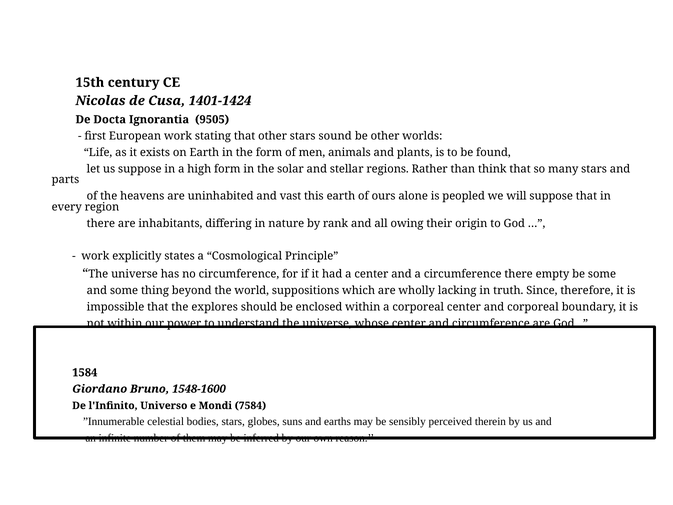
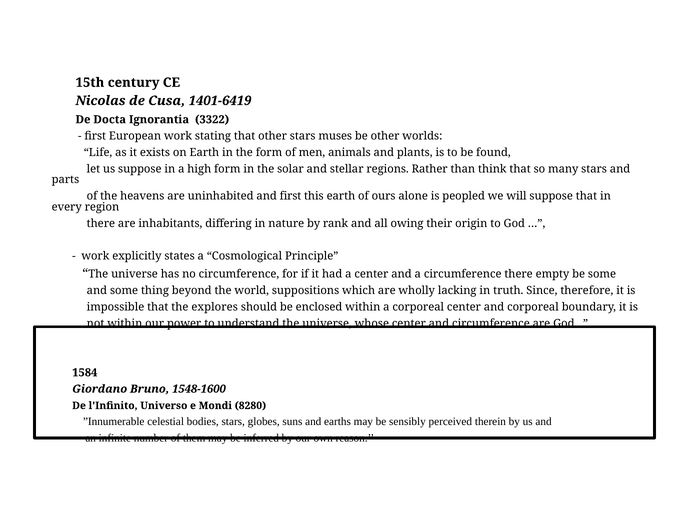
1401-1424: 1401-1424 -> 1401-6419 (220, 101)
9505: 9505 -> 3322 (212, 119)
sound: sound -> muses (335, 136)
and vast: vast -> first (291, 196)
7584: 7584 -> 8280 (250, 405)
